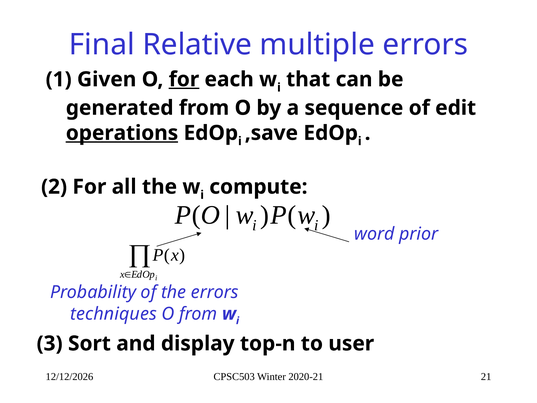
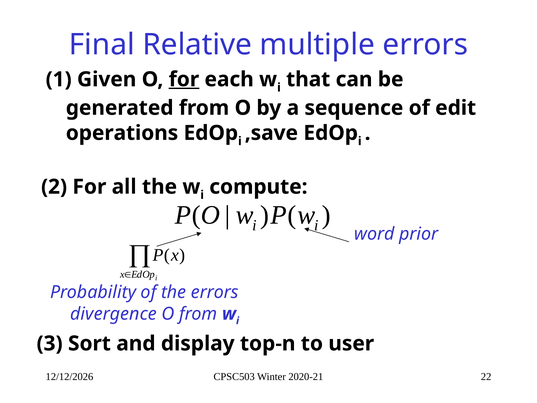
operations underline: present -> none (122, 133)
techniques: techniques -> divergence (114, 314)
21: 21 -> 22 (486, 377)
